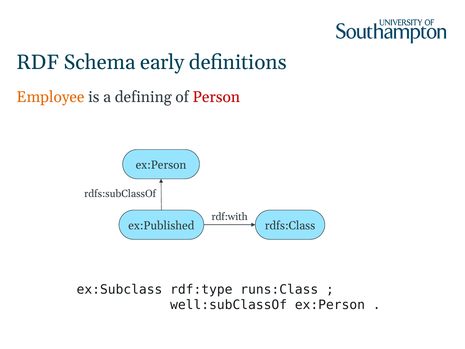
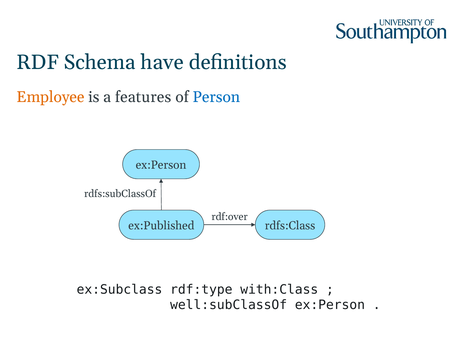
early: early -> have (162, 62)
defining: defining -> features (143, 97)
Person colour: red -> blue (216, 97)
rdf:with: rdf:with -> rdf:over (230, 217)
runs:Class: runs:Class -> with:Class (279, 289)
